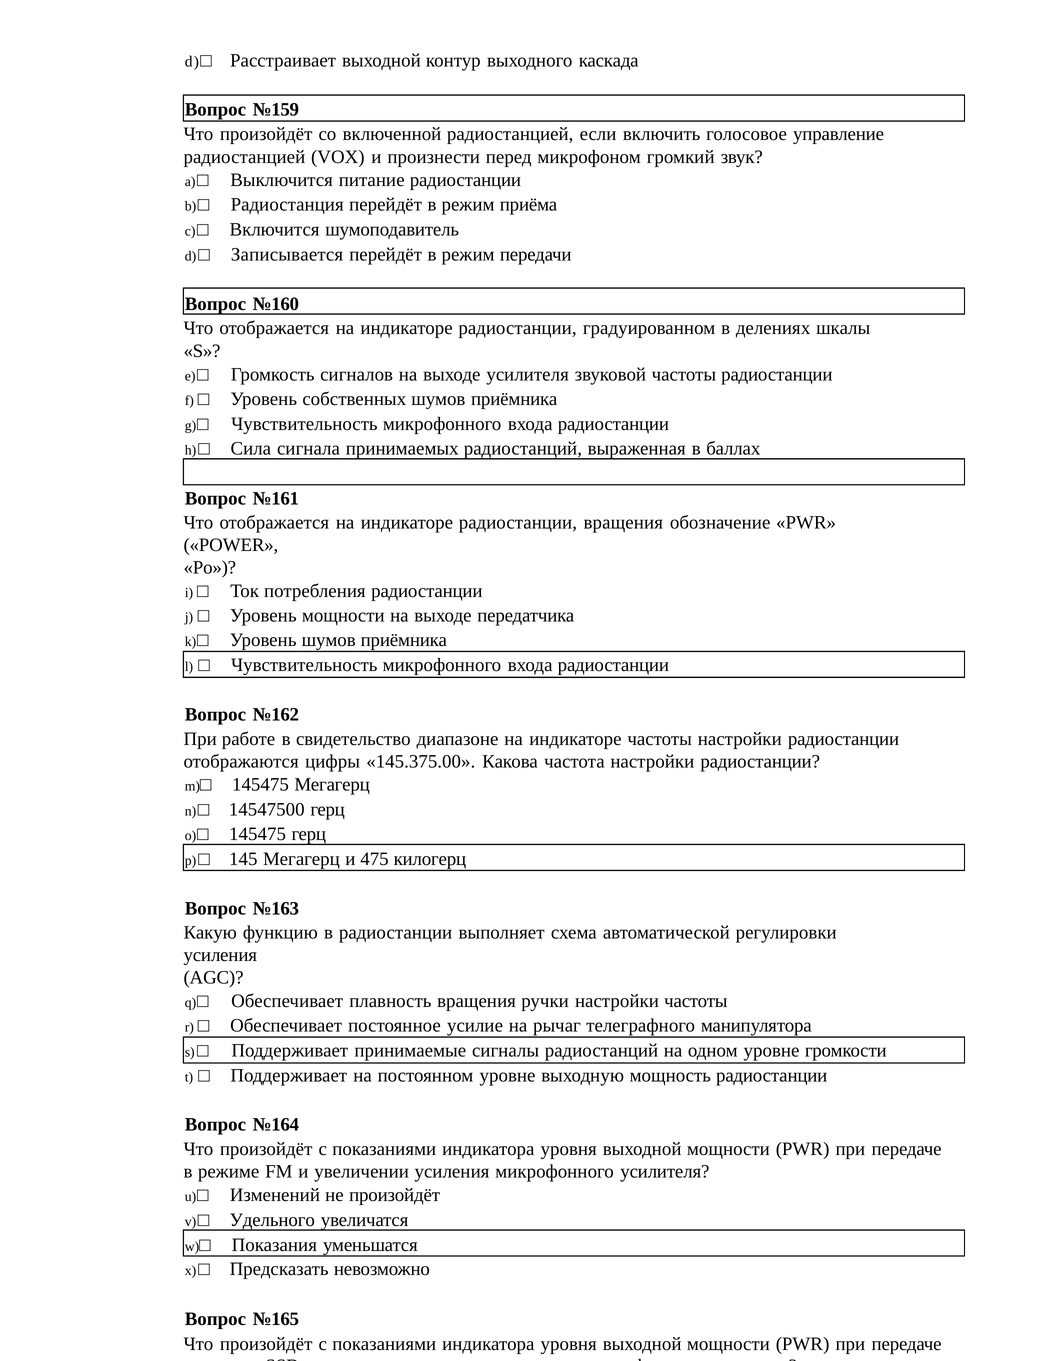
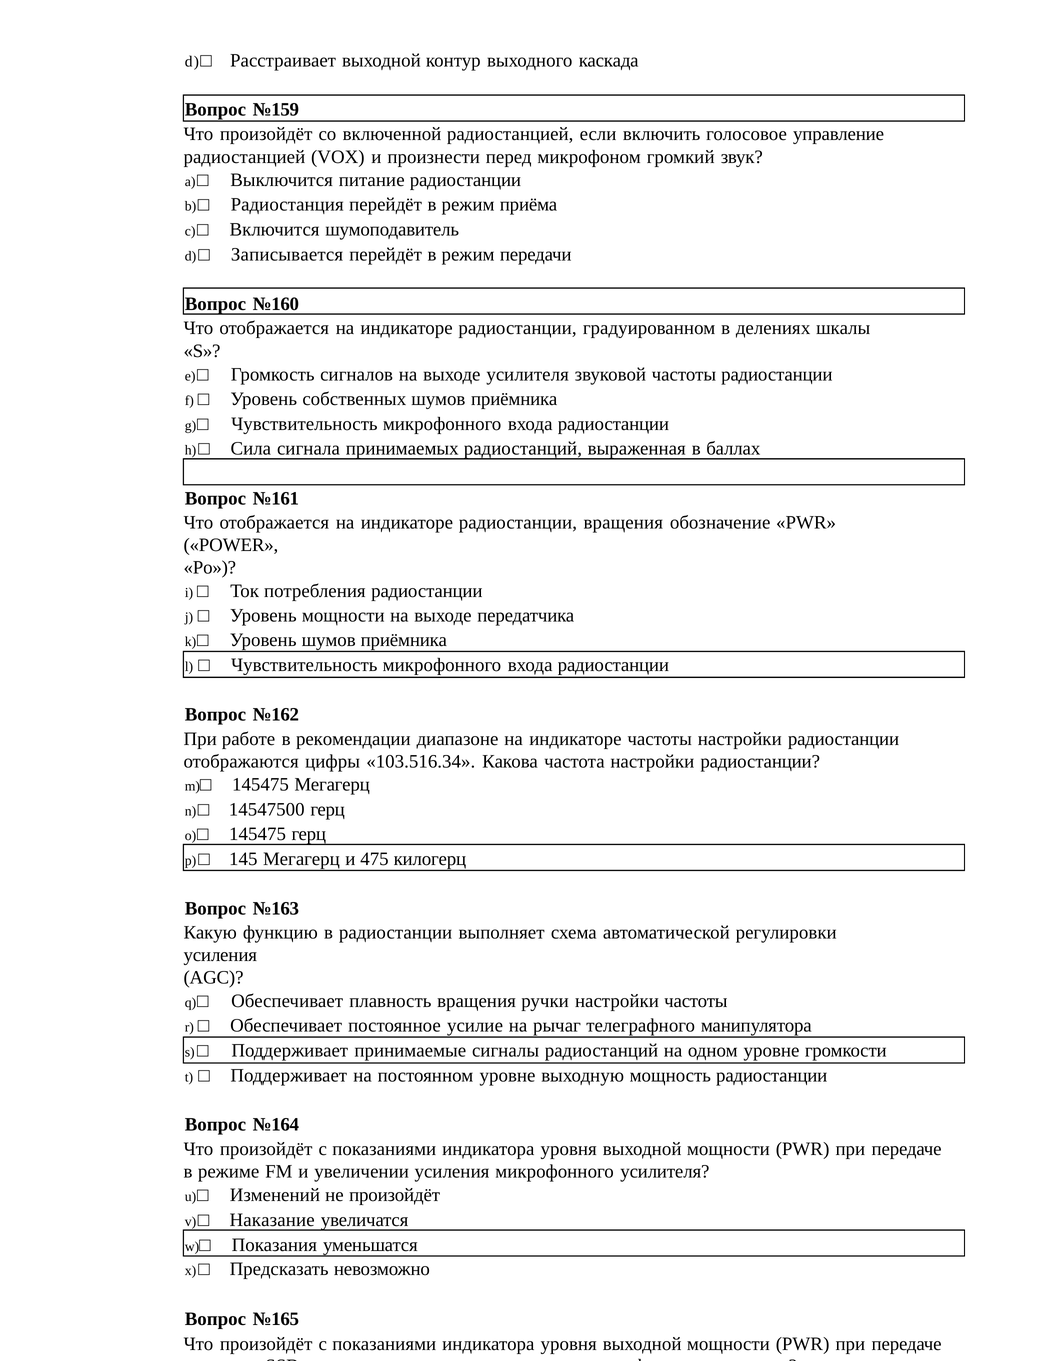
свидетельство: свидетельство -> рекомендации (353, 739)
145.375.00: 145.375.00 -> 103.516.34 (421, 762)
Удельного: Удельного -> Наказание (272, 1220)
